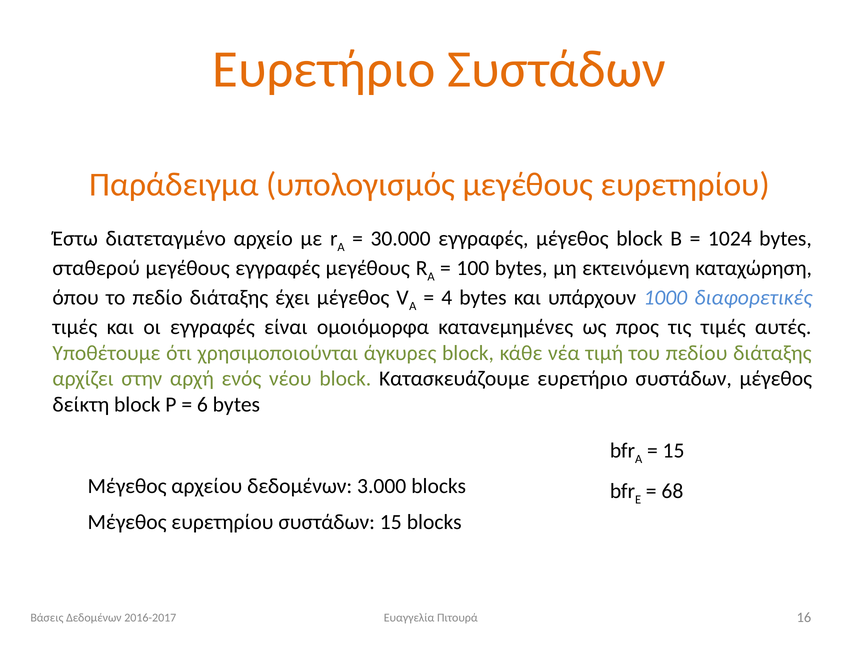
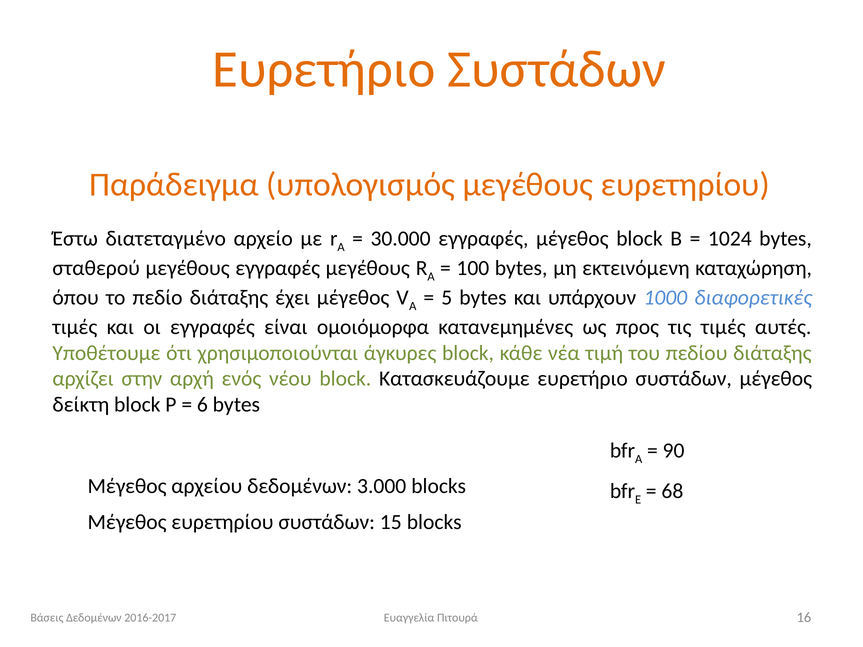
4: 4 -> 5 (447, 298)
15: 15 -> 90 (674, 451)
